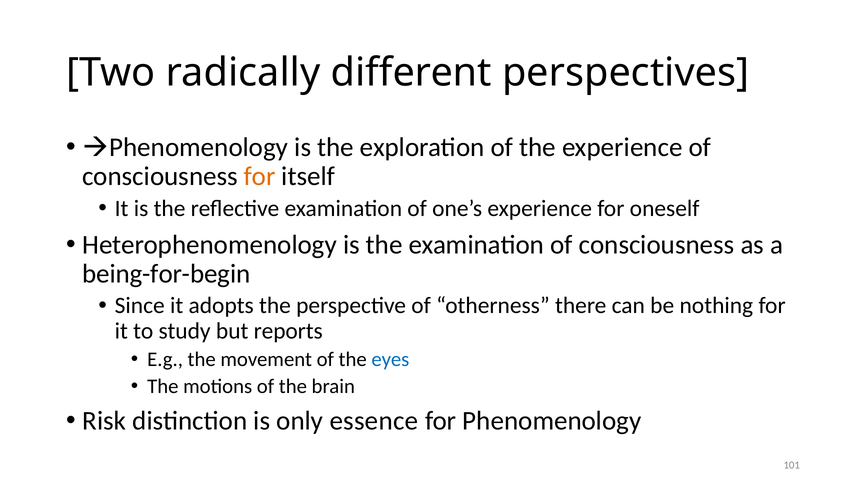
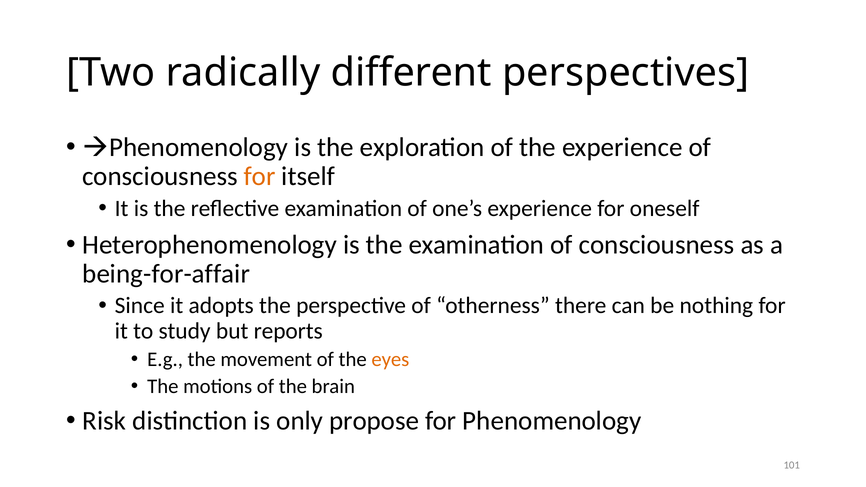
being-for-begin: being-for-begin -> being-for-affair (166, 274)
eyes colour: blue -> orange (390, 359)
essence: essence -> propose (374, 421)
